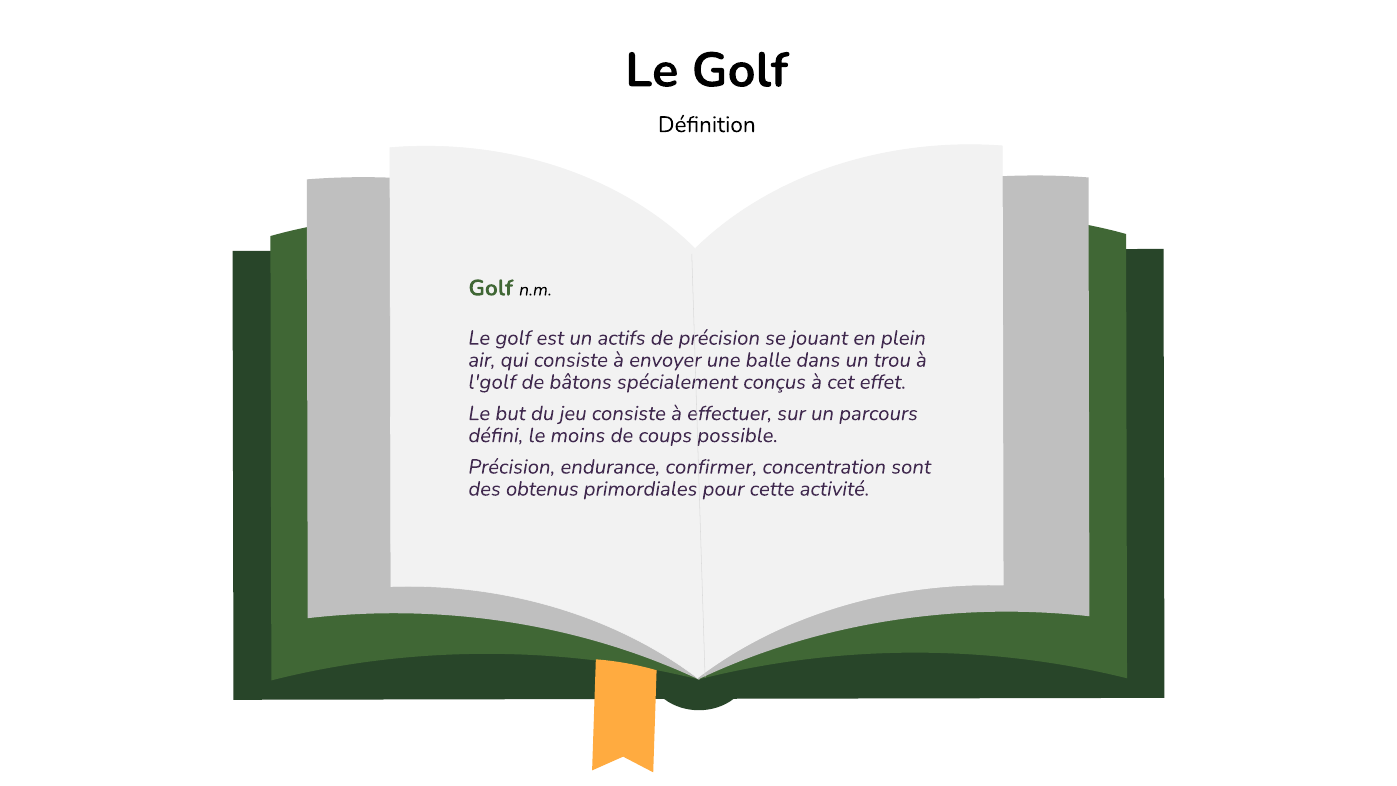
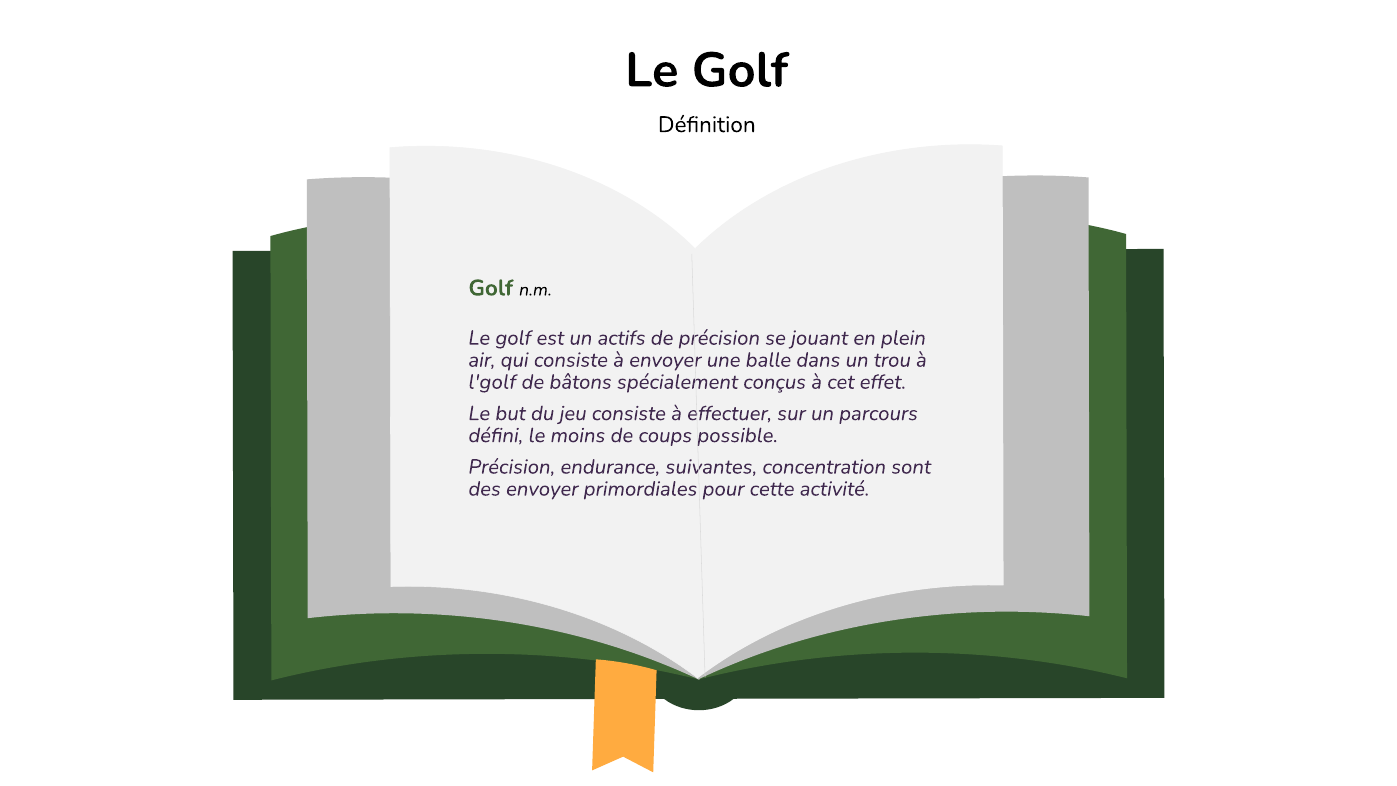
confirmer: confirmer -> suivantes (711, 467)
des obtenus: obtenus -> envoyer (542, 489)
